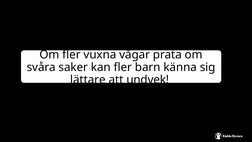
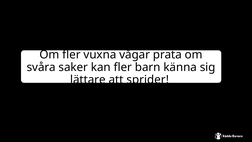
undvek: undvek -> sprider (148, 80)
